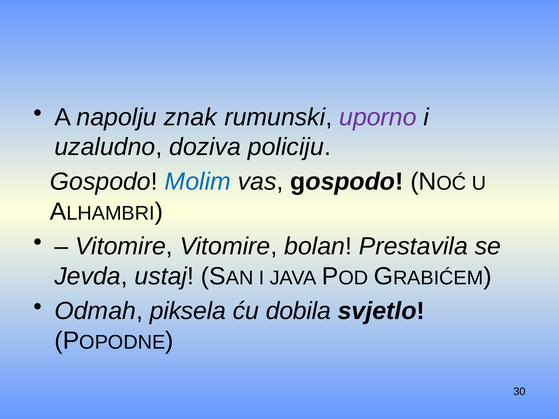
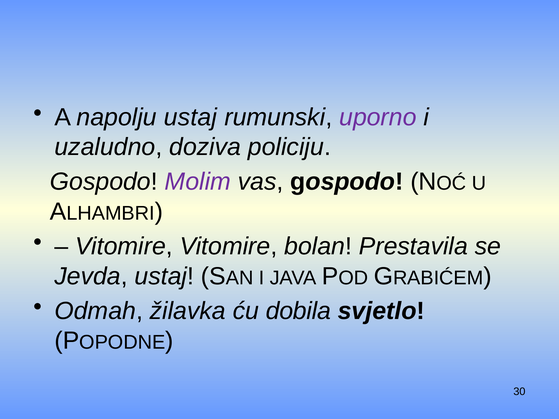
napolju znak: znak -> ustaj (190, 117)
Molim colour: blue -> purple (198, 182)
piksela: piksela -> žilavka (188, 311)
